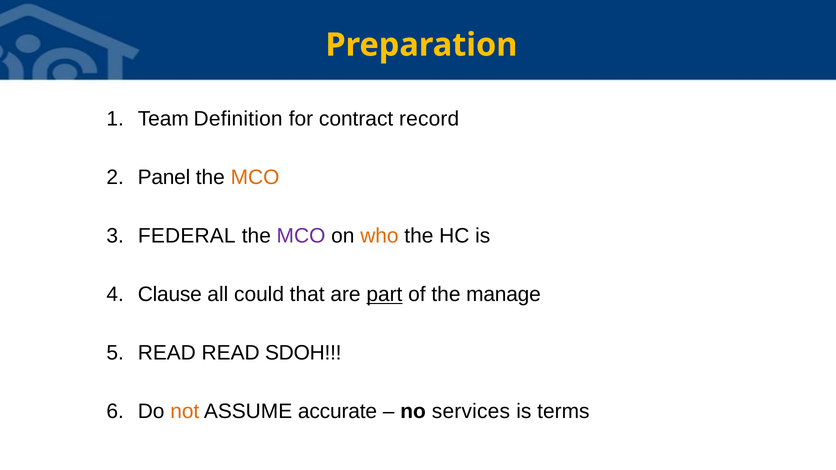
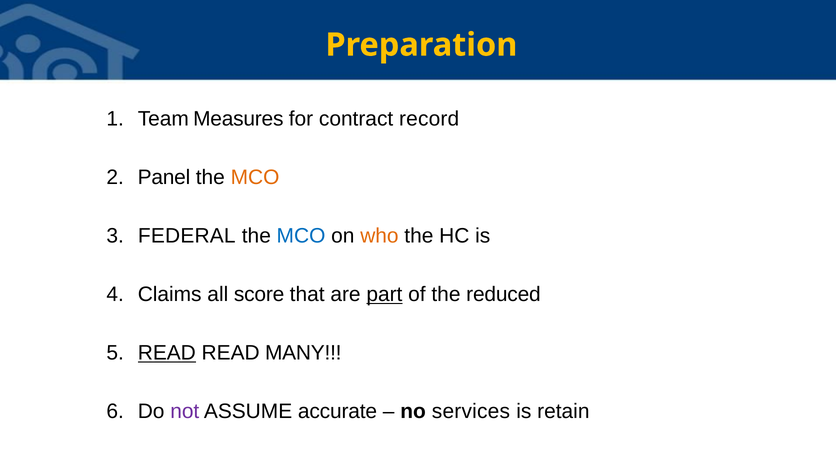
Definition: Definition -> Measures (238, 119)
MCO colour: purple -> blue (301, 236)
Clause: Clause -> Claims (170, 295)
could: could -> score (259, 295)
manage: manage -> reduced (503, 295)
READ underline: none -> present (167, 353)
SDOH: SDOH -> MANY (303, 353)
not colour: orange -> purple (185, 412)
terms: terms -> retain (563, 412)
